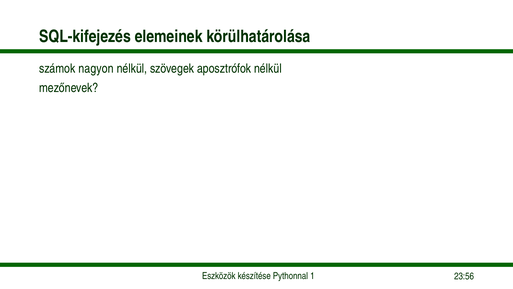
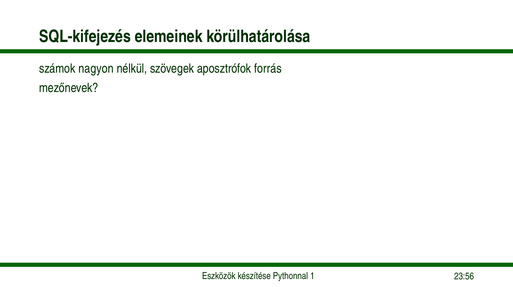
aposztrófok nélkül: nélkül -> forrás (268, 69)
